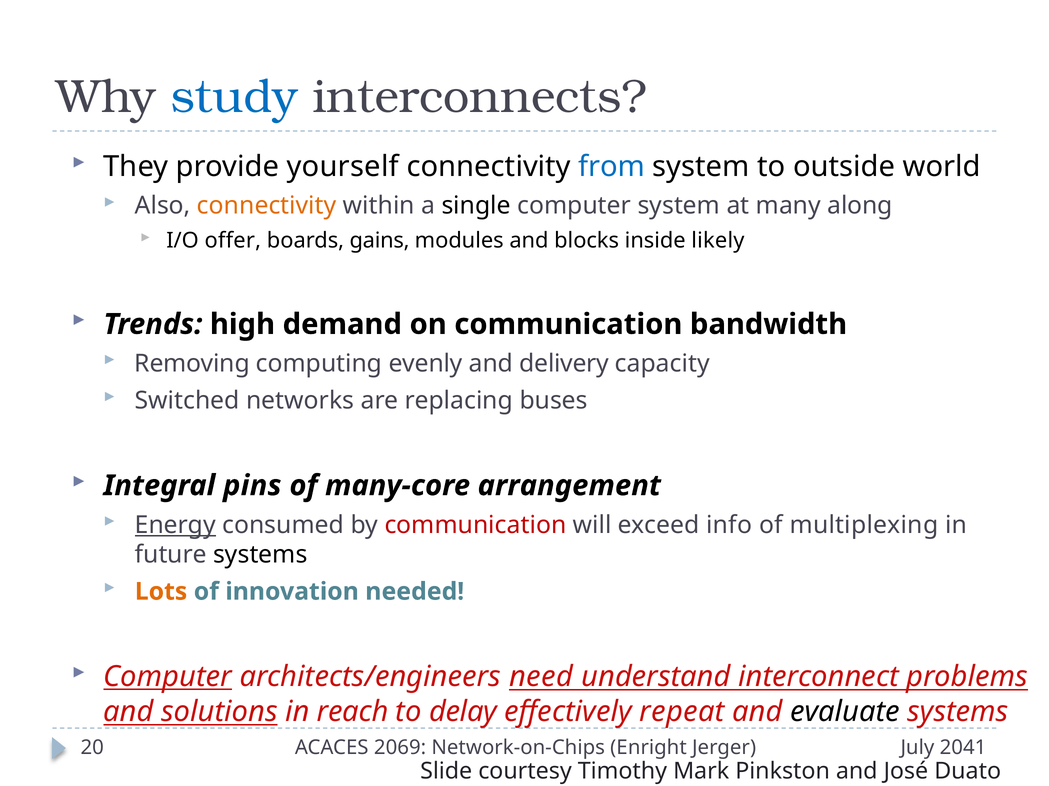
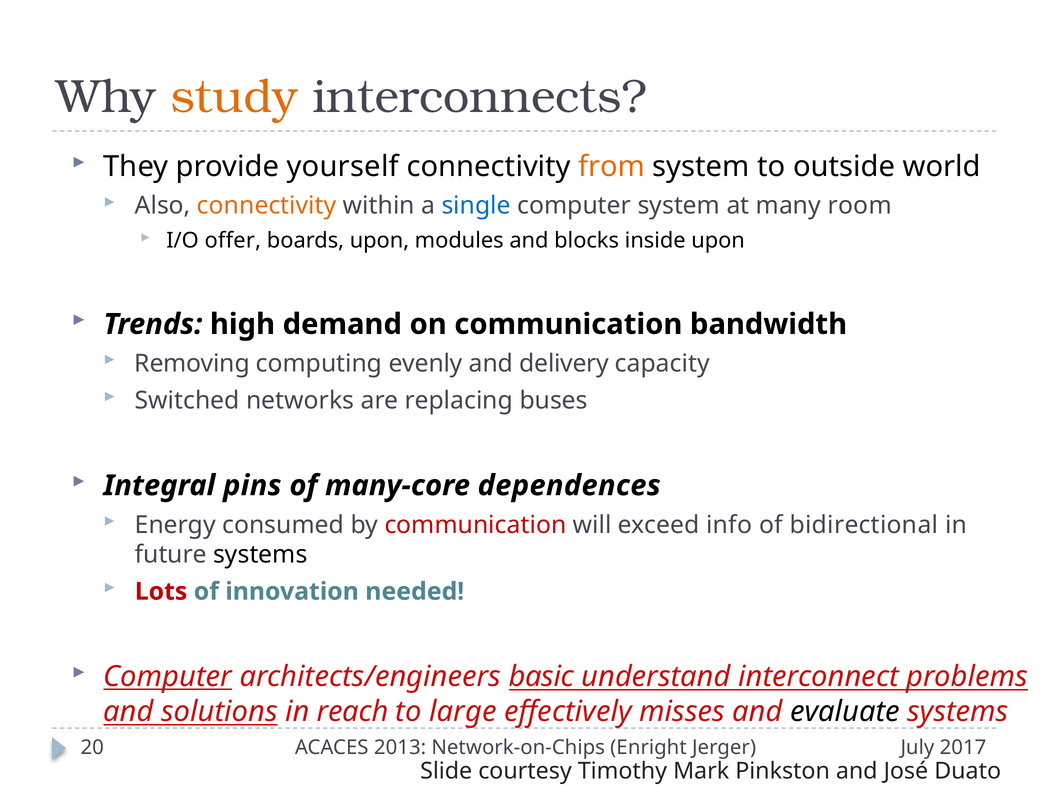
study colour: blue -> orange (234, 97)
from colour: blue -> orange (612, 167)
single colour: black -> blue (476, 206)
along: along -> room (860, 206)
boards gains: gains -> upon (379, 241)
inside likely: likely -> upon (718, 241)
arrangement: arrangement -> dependences (569, 486)
Energy underline: present -> none (175, 525)
multiplexing: multiplexing -> bidirectional (864, 525)
Lots colour: orange -> red (161, 592)
need: need -> basic (541, 677)
delay: delay -> large (463, 712)
repeat: repeat -> misses (682, 712)
2069: 2069 -> 2013 (400, 748)
2041: 2041 -> 2017 (963, 748)
